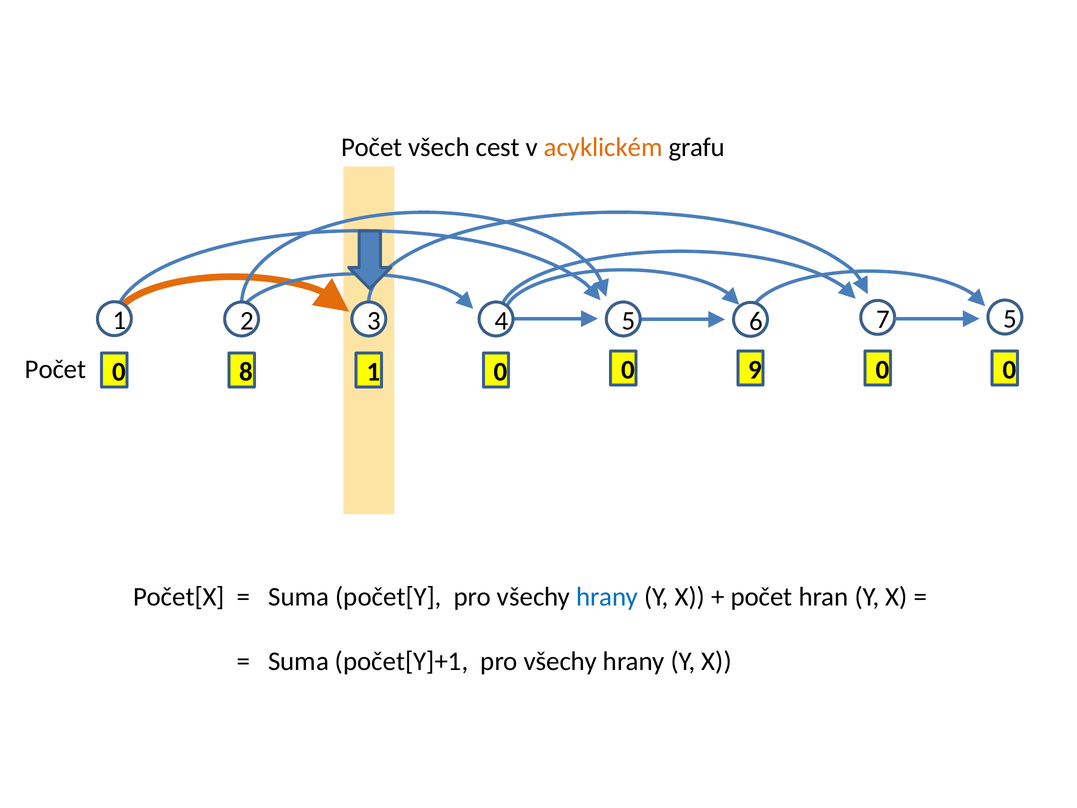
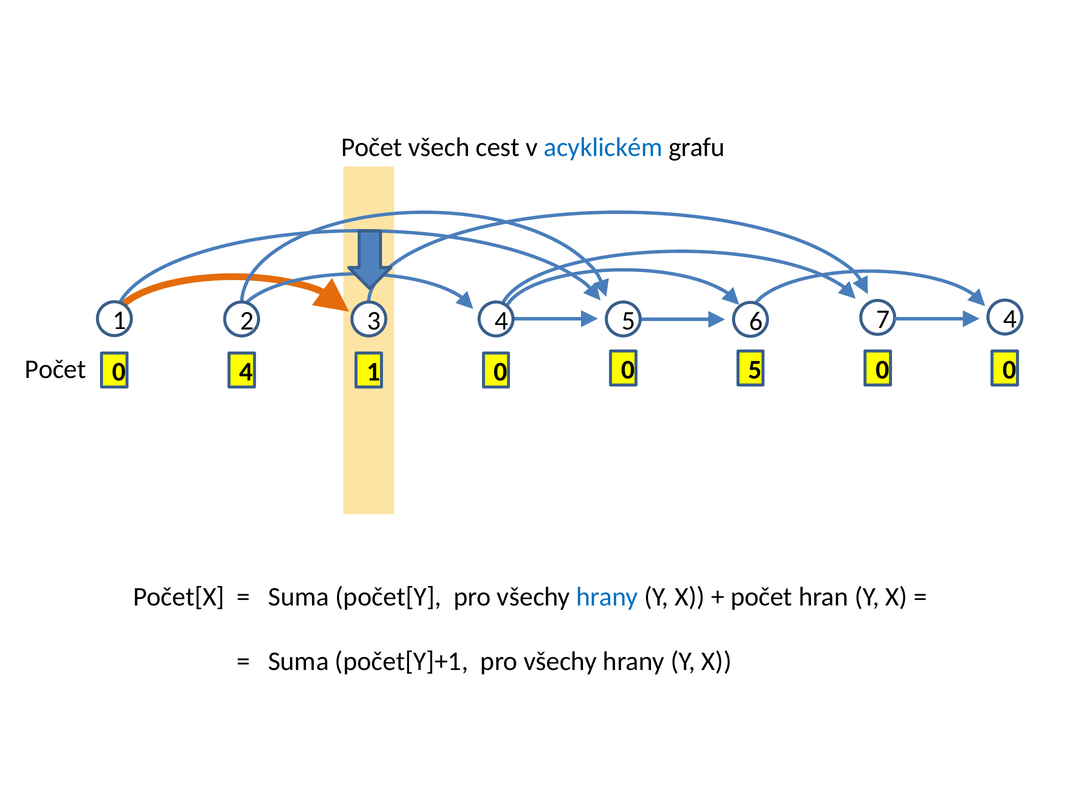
acyklickém colour: orange -> blue (603, 147)
6 5: 5 -> 4 (1010, 319)
0 8: 8 -> 4 (246, 372)
0 9: 9 -> 5 (755, 370)
